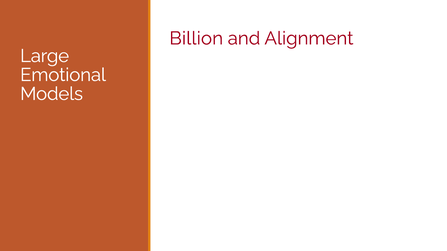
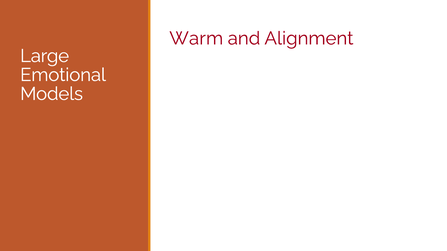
Billion: Billion -> Warm (196, 38)
